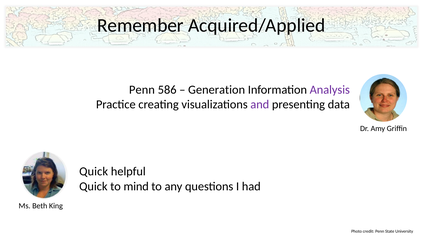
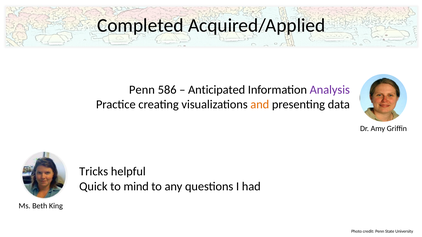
Remember: Remember -> Completed (140, 25)
Generation: Generation -> Anticipated (217, 90)
and colour: purple -> orange (260, 105)
Quick: Quick -> Tricks (94, 172)
